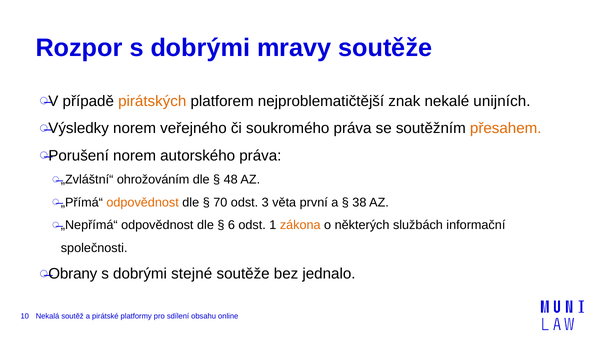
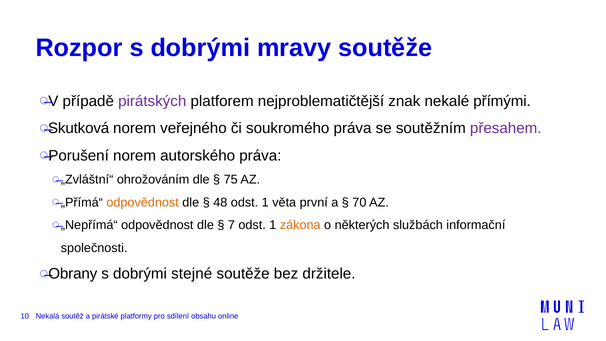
pirátských colour: orange -> purple (152, 101)
unijních: unijních -> přímými (502, 101)
Výsledky: Výsledky -> Skutková (79, 128)
přesahem colour: orange -> purple (506, 128)
48: 48 -> 75 (231, 180)
70: 70 -> 48 (220, 202)
3: 3 -> 1 (265, 202)
38: 38 -> 70 (359, 202)
6: 6 -> 7 (231, 225)
jednalo: jednalo -> držitele (329, 274)
